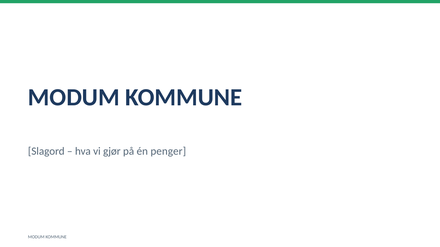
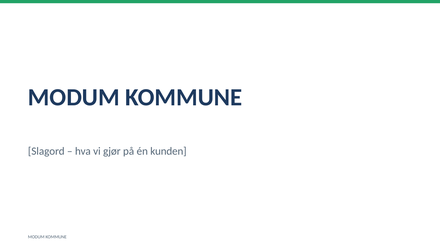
penger: penger -> kunden (168, 152)
